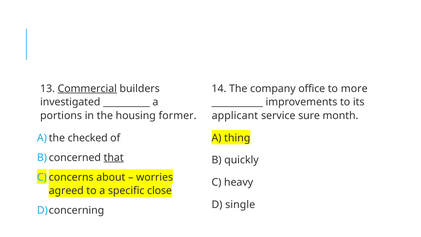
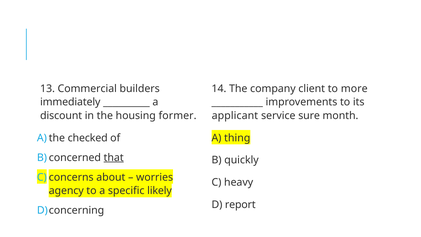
Commercial underline: present -> none (87, 88)
office: office -> client (312, 88)
investigated: investigated -> immediately (70, 102)
portions: portions -> discount (61, 115)
agreed: agreed -> agency (66, 191)
close: close -> likely (160, 191)
single: single -> report (240, 205)
